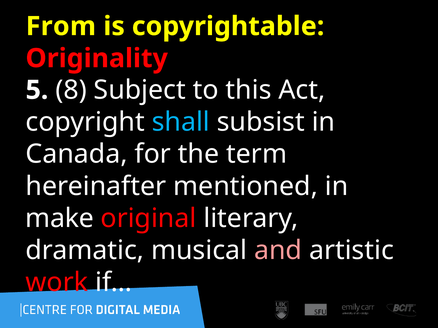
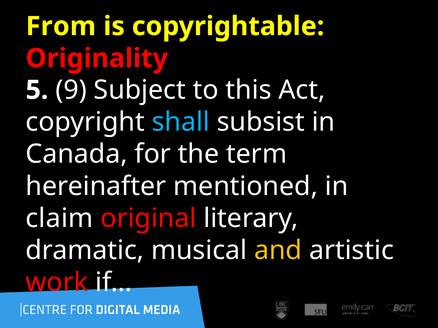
8: 8 -> 9 (71, 90)
make: make -> claim (59, 219)
and colour: pink -> yellow (278, 251)
